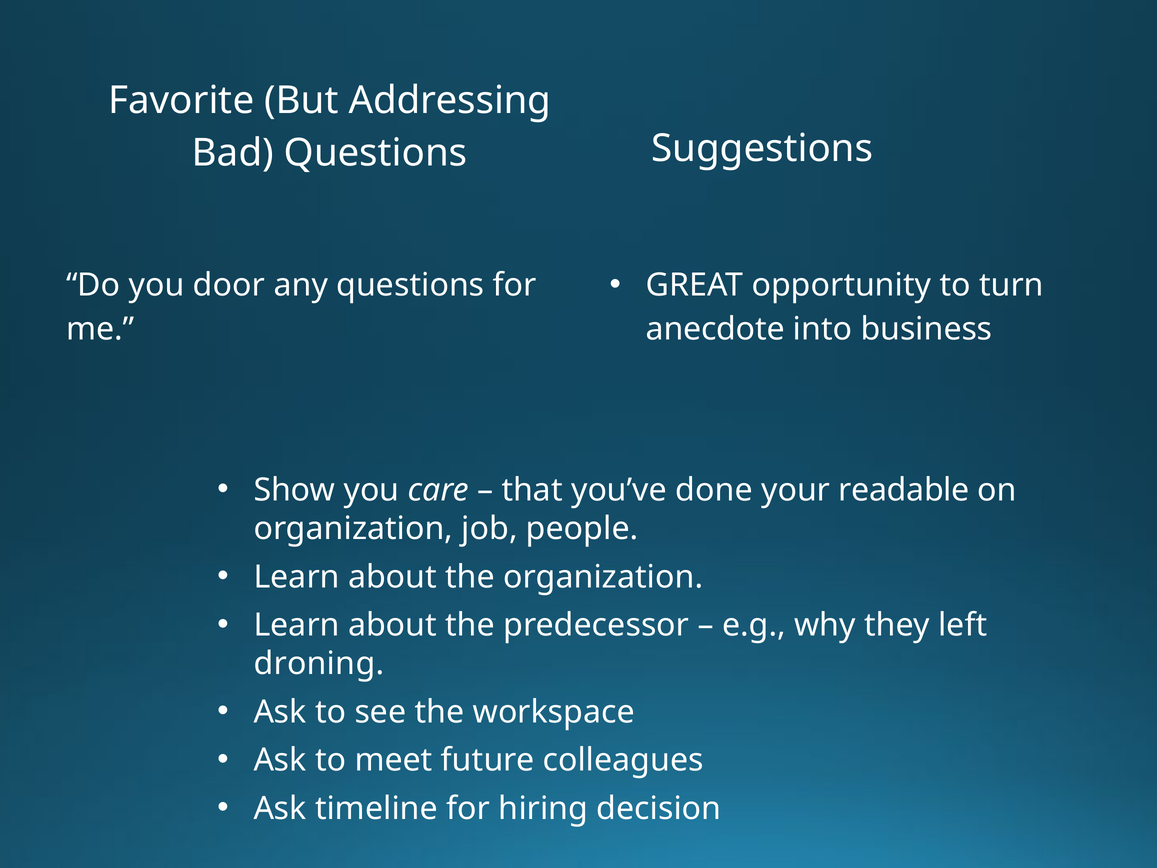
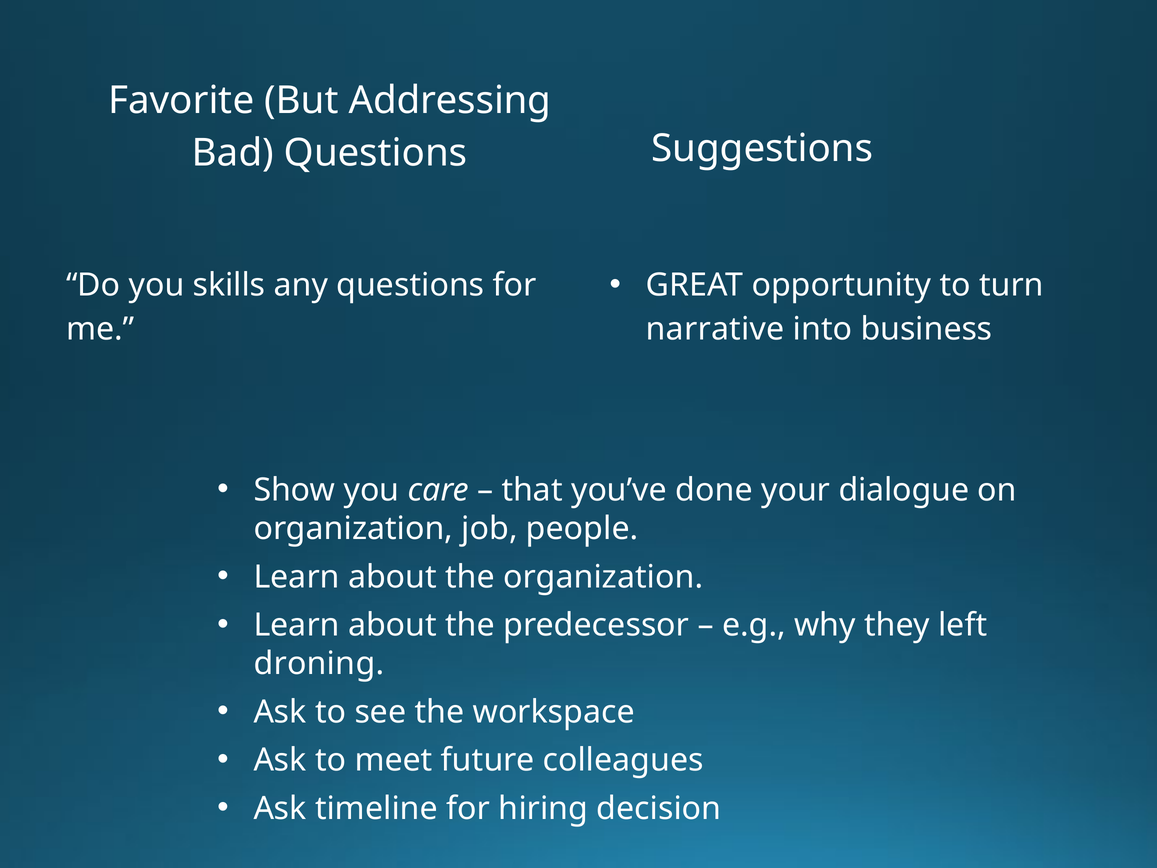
door: door -> skills (229, 285)
anecdote: anecdote -> narrative (715, 329)
readable: readable -> dialogue (904, 490)
